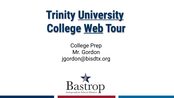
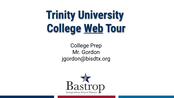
University underline: present -> none (101, 15)
